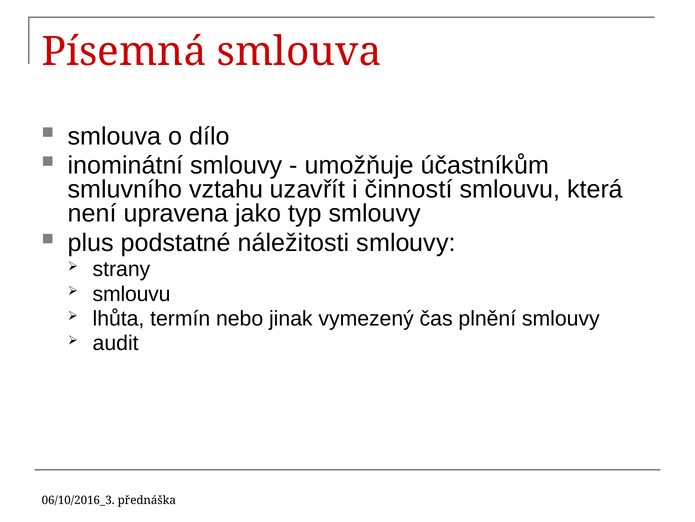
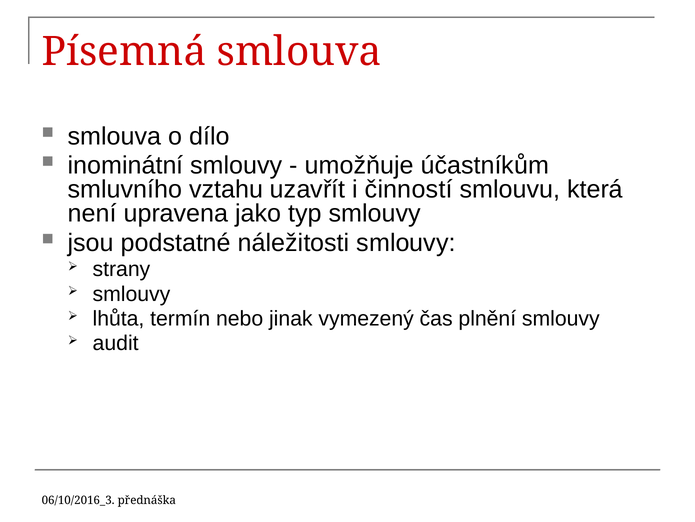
plus: plus -> jsou (91, 242)
smlouvu: smlouvu -> smlouvy (131, 294)
